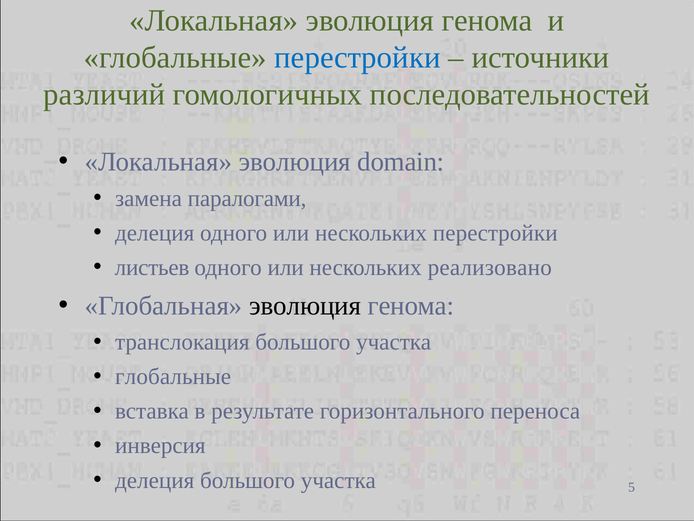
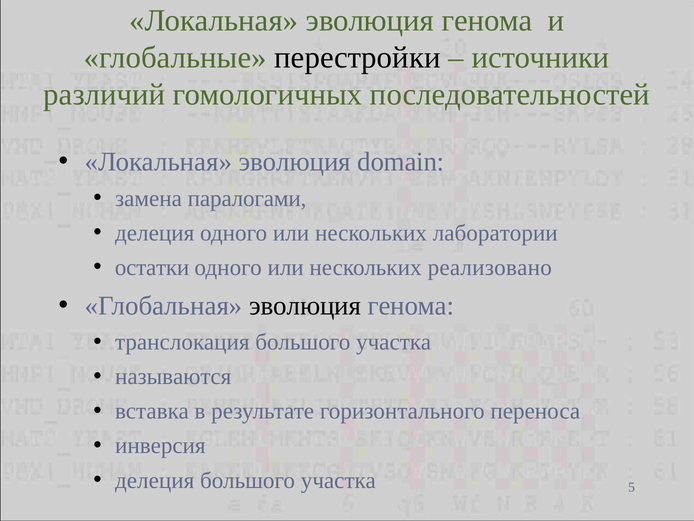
перестройки colour: blue -> black (358, 57)
нескольких перестройки: перестройки -> лаборатории (495, 233)
листьев: листьев -> остатки (152, 267)
глобальные: глобальные -> называются (173, 376)
